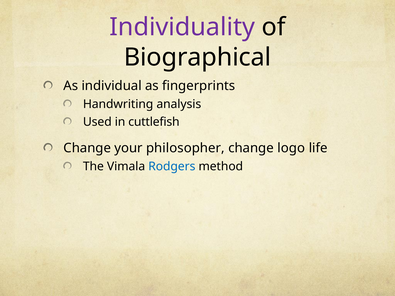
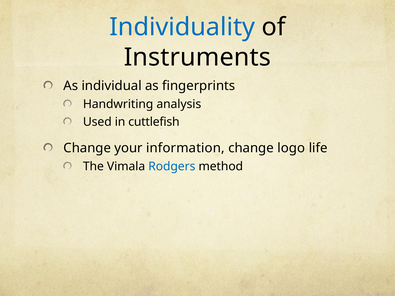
Individuality colour: purple -> blue (182, 27)
Biographical: Biographical -> Instruments (197, 57)
philosopher: philosopher -> information (185, 148)
